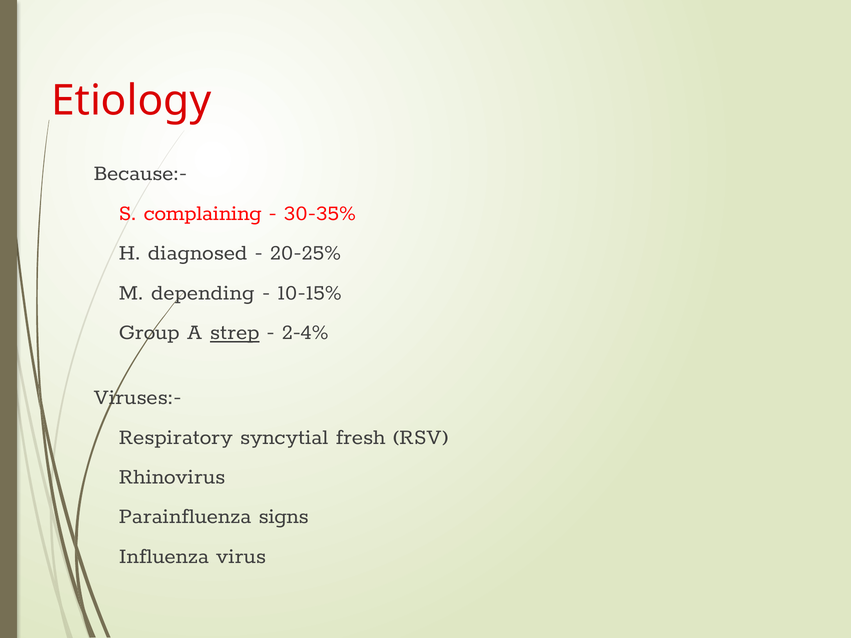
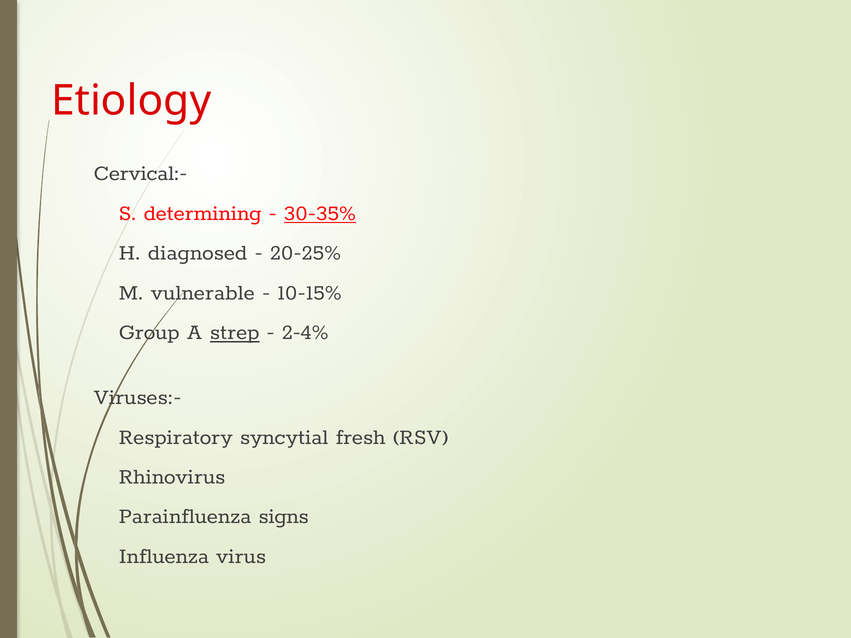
Because:-: Because:- -> Cervical:- (141, 173)
complaining: complaining -> determining (203, 212)
30-35% underline: none -> present (320, 212)
depending: depending -> vulnerable (203, 292)
